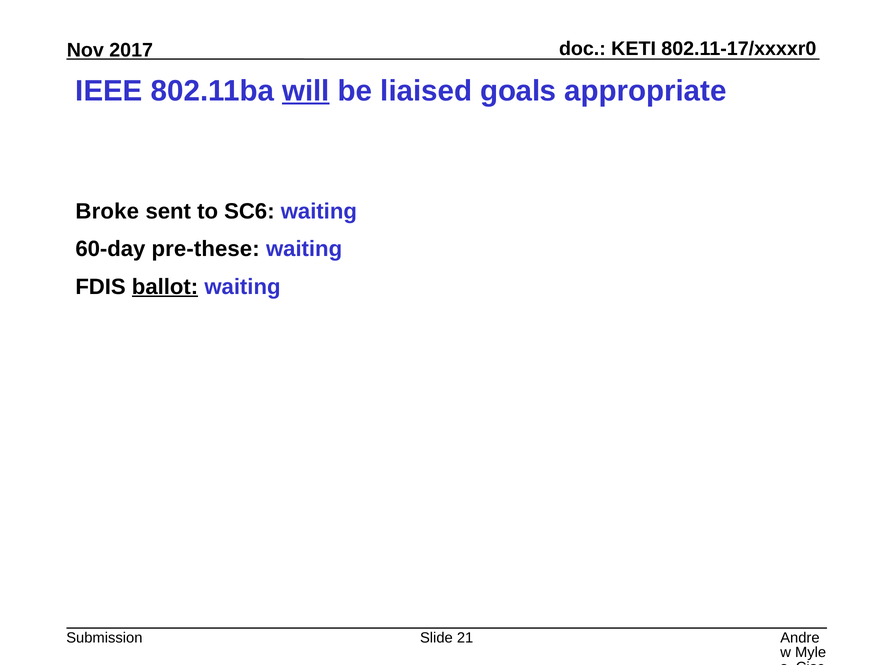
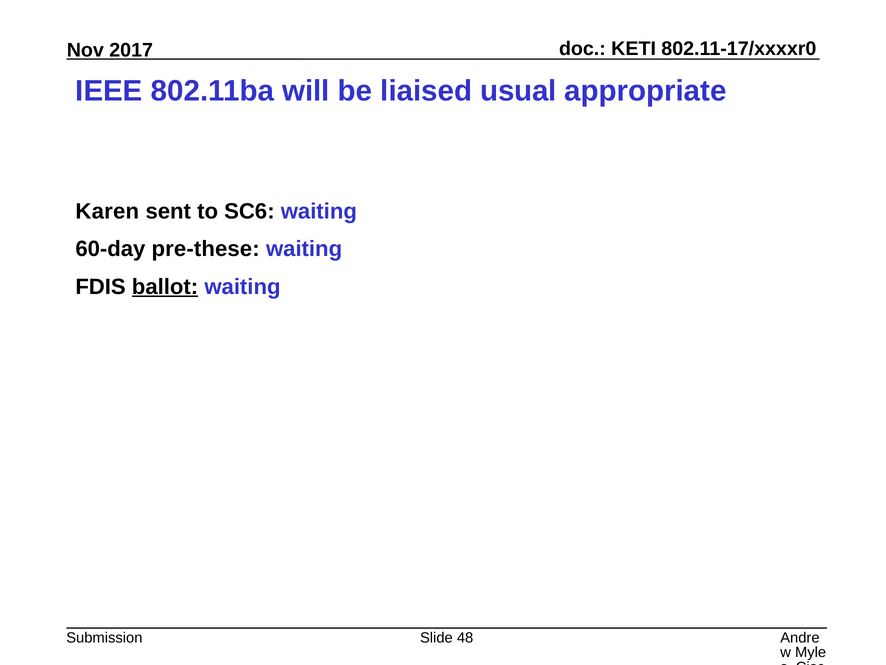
will underline: present -> none (306, 91)
goals: goals -> usual (518, 91)
Broke: Broke -> Karen (107, 211)
21: 21 -> 48 (465, 637)
